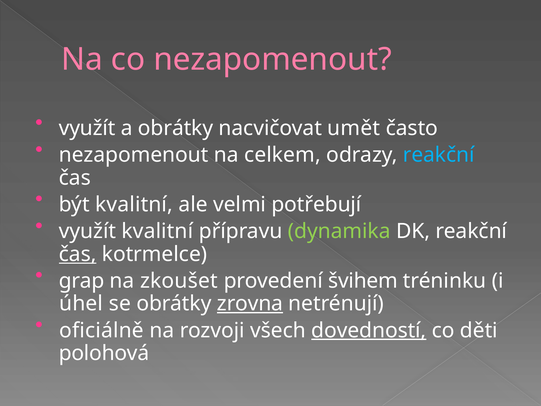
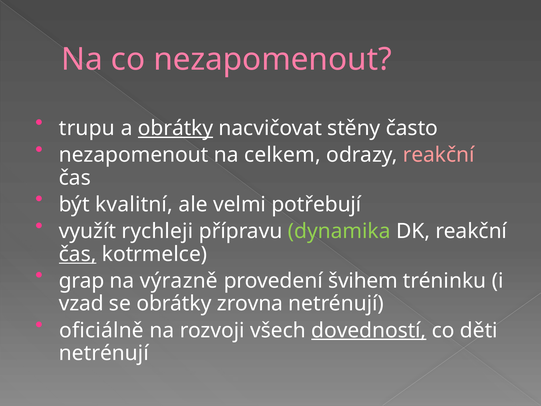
využít: využít -> trupu (87, 128)
obrátky underline: none -> present (176, 128)
umět: umět -> stěny (354, 128)
reakční colour: light blue -> pink (439, 155)
využít kvalitní: kvalitní -> rychleji (157, 231)
zkoušet: zkoušet -> výrazně (179, 281)
úhel: úhel -> vzad (81, 303)
zrovna underline: present -> none (250, 303)
polohová: polohová -> netrénují (104, 353)
